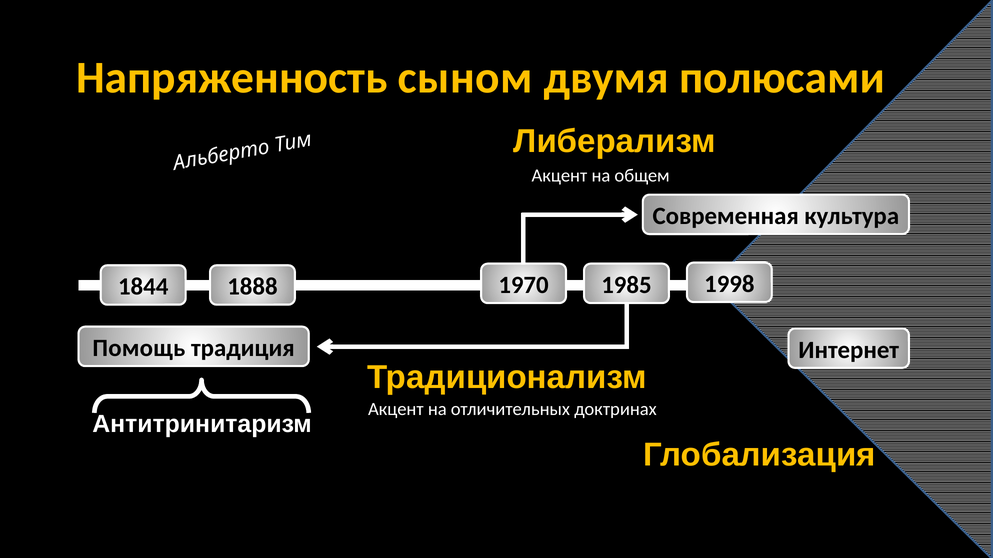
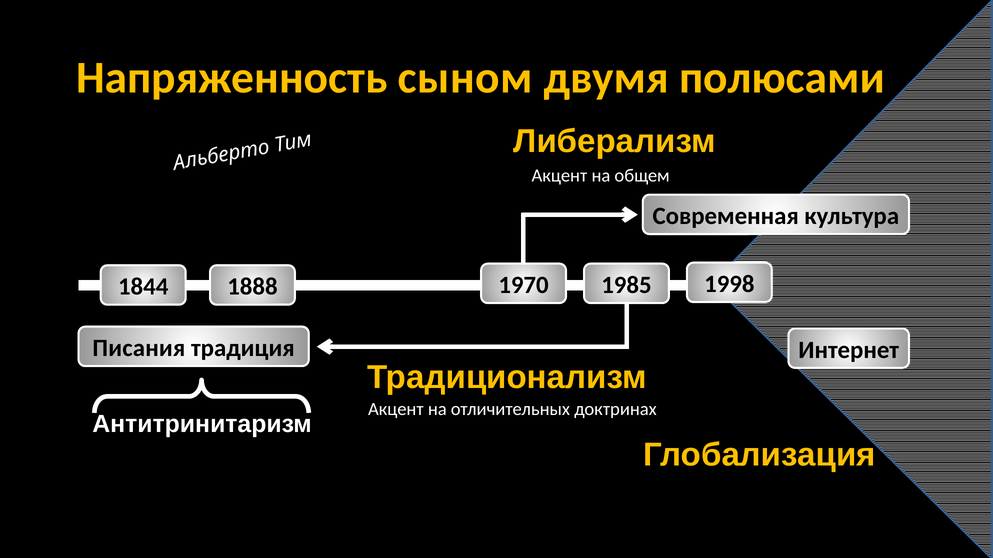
Помощь: Помощь -> Писания (139, 348)
